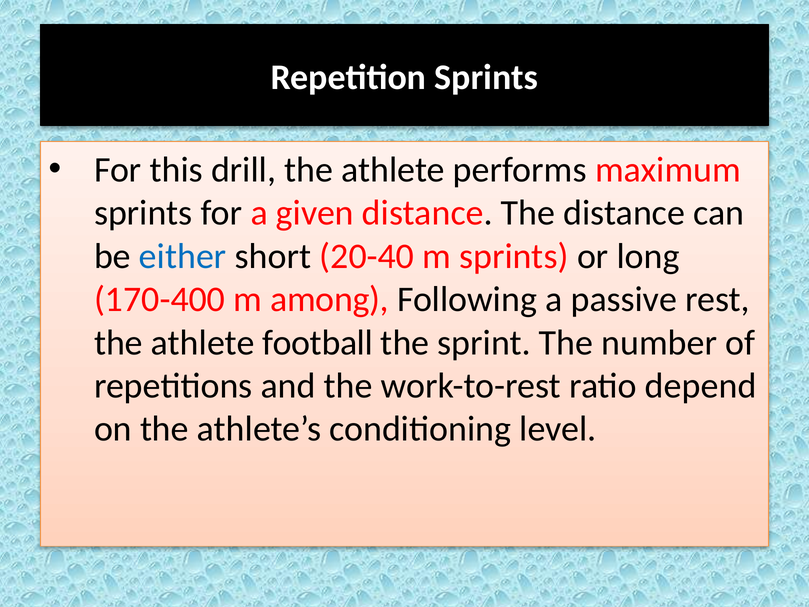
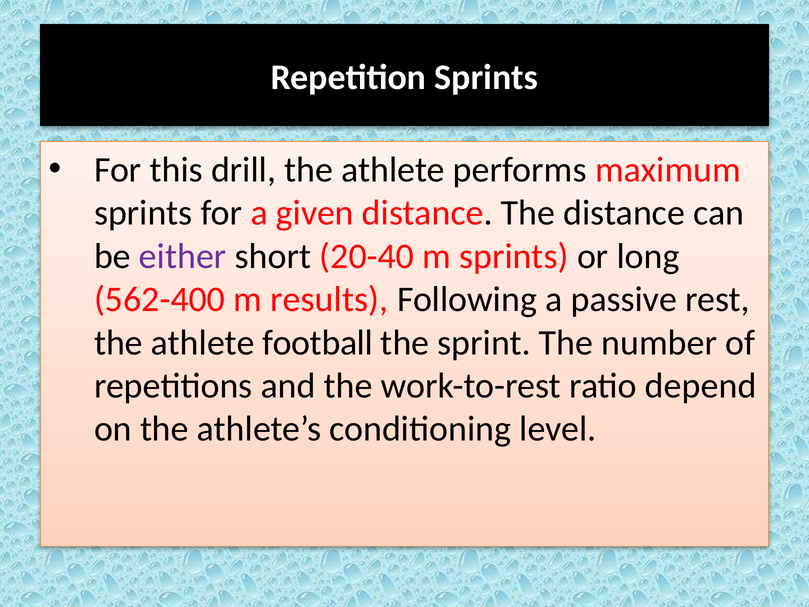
either colour: blue -> purple (183, 256)
170-400: 170-400 -> 562-400 (160, 299)
among: among -> results (329, 299)
